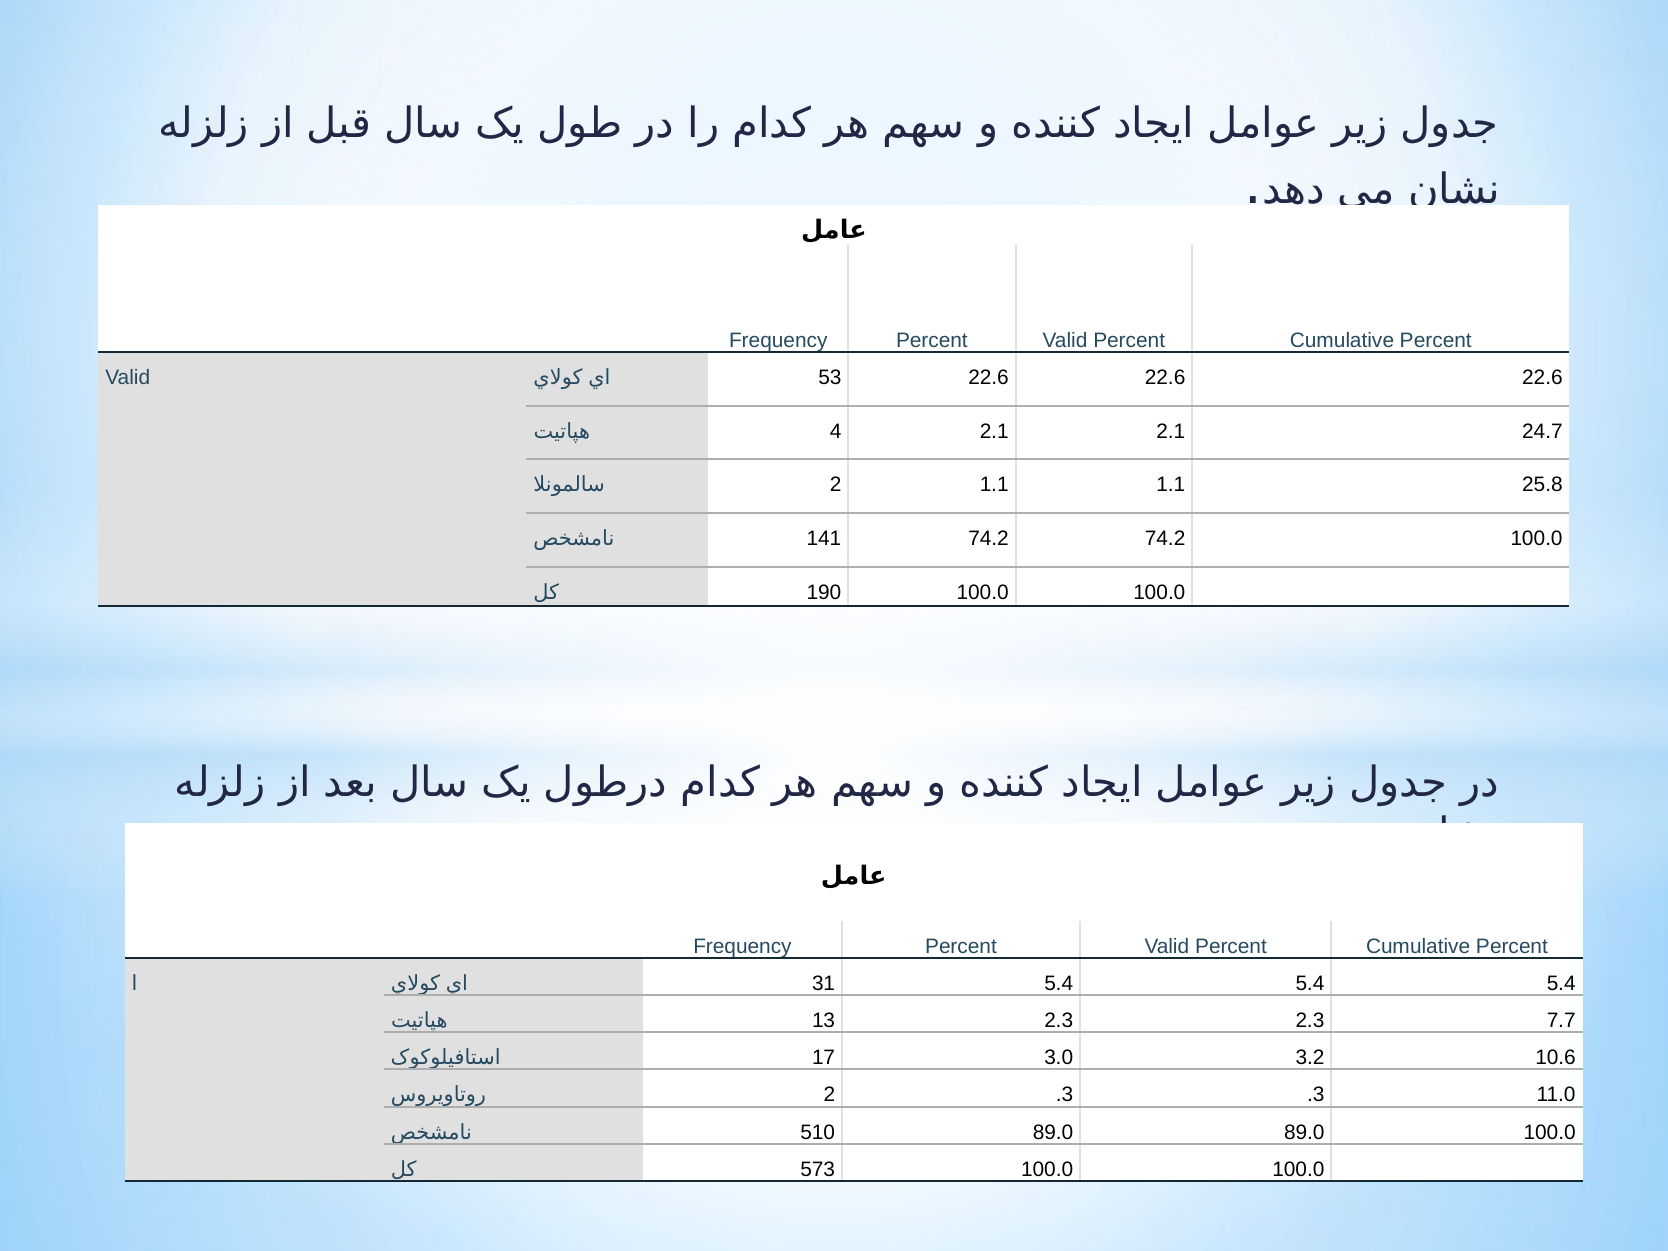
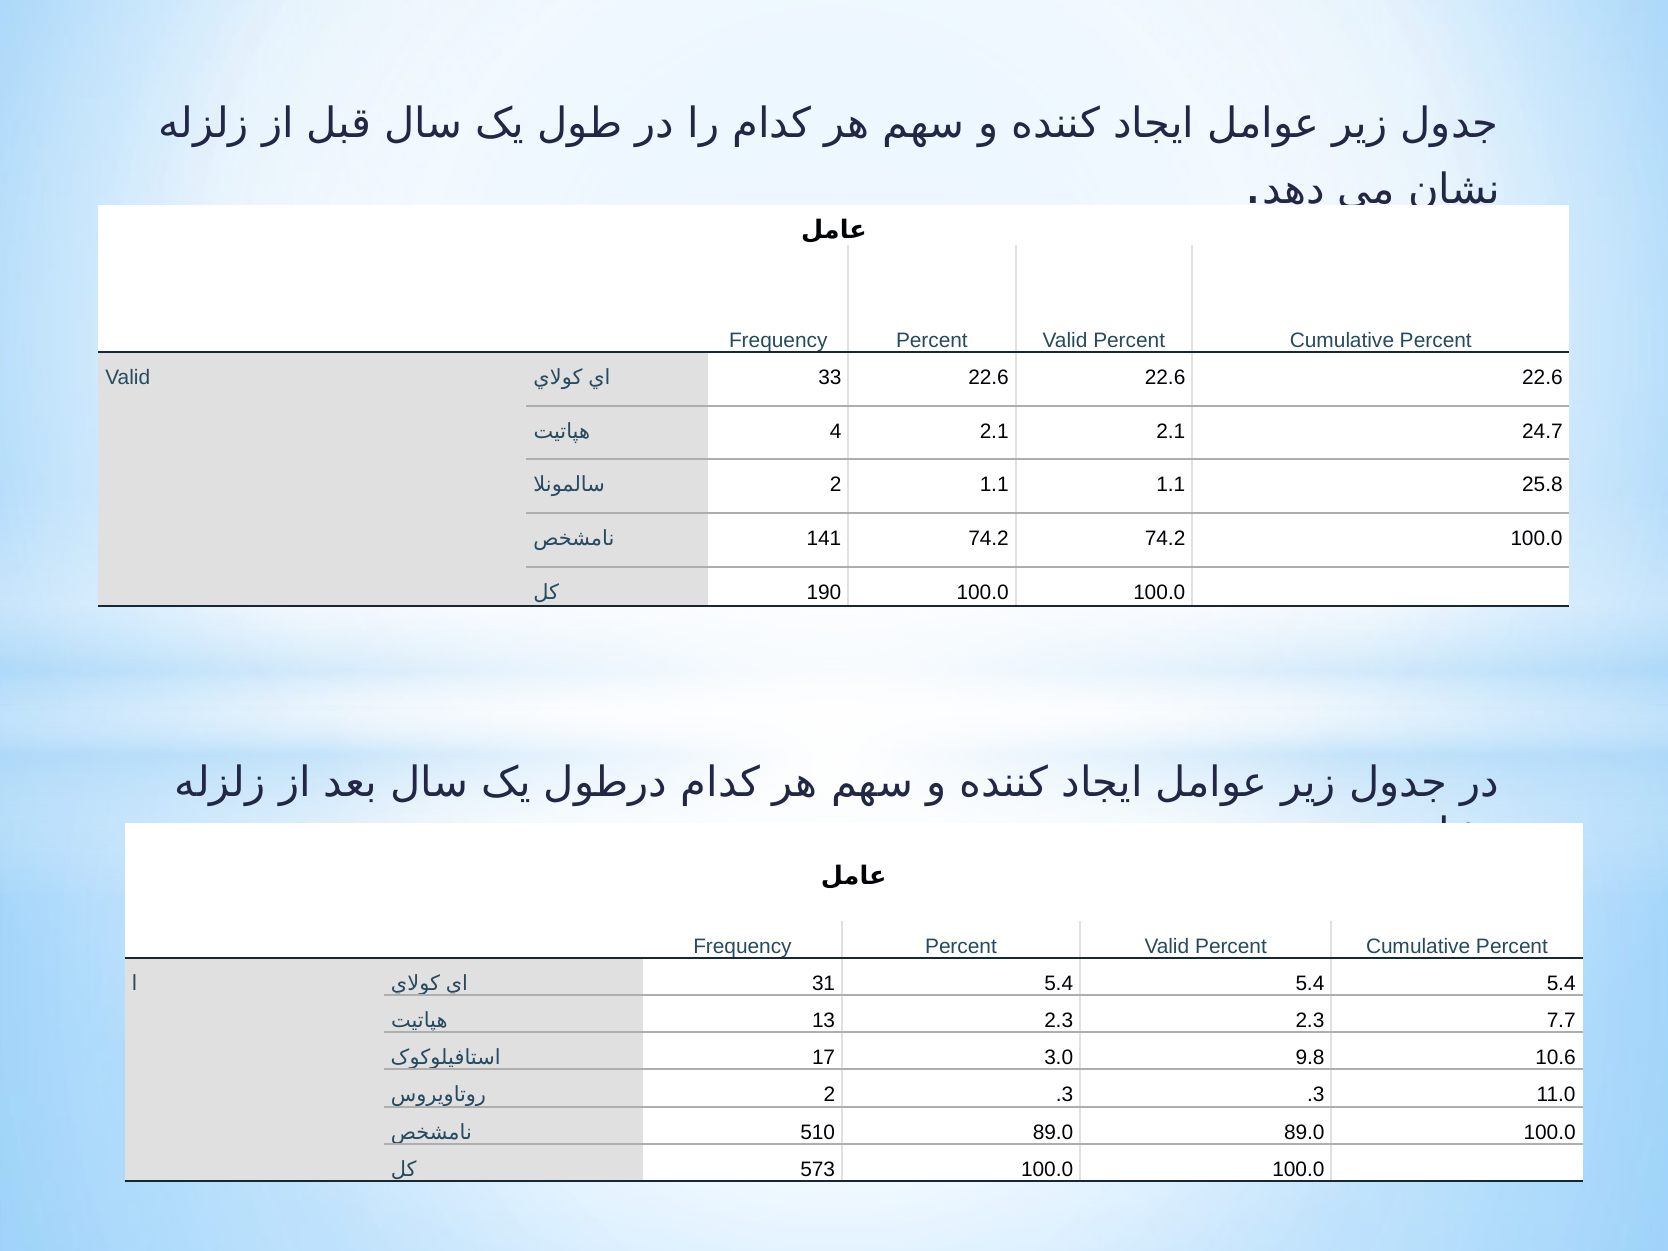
53: 53 -> 33 (830, 378)
3.2: 3.2 -> 9.8 (1310, 1058)
